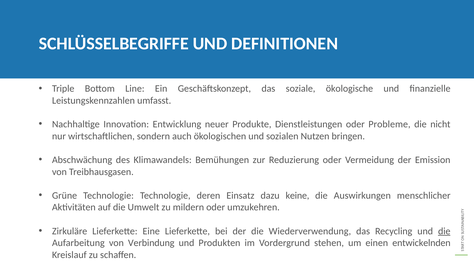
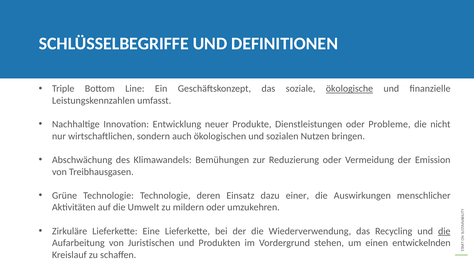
ökologische underline: none -> present (349, 89)
keine: keine -> einer (297, 195)
Verbindung: Verbindung -> Juristischen (151, 243)
